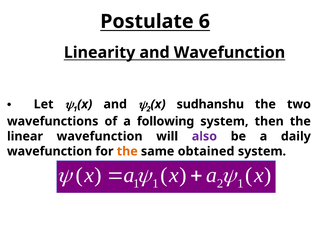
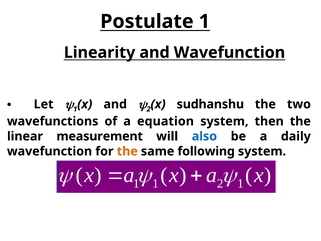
Postulate 6: 6 -> 1 (204, 21)
following: following -> equation (165, 121)
linear wavefunction: wavefunction -> measurement (100, 136)
also colour: purple -> blue (204, 136)
obtained: obtained -> following (206, 151)
